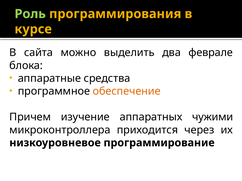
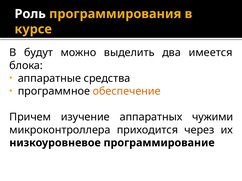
Роль colour: light green -> white (30, 14)
сайта: сайта -> будут (38, 53)
феврале: феврале -> имеется (211, 53)
